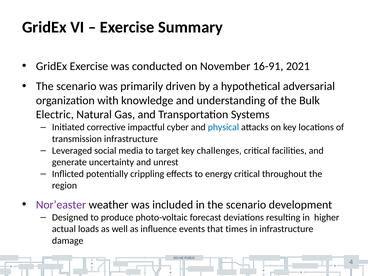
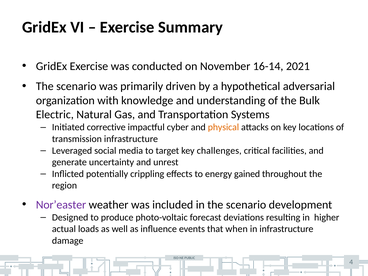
16-91: 16-91 -> 16-14 (268, 66)
physical colour: blue -> orange (223, 127)
energy critical: critical -> gained (247, 174)
times: times -> when (237, 229)
